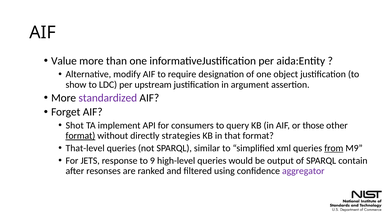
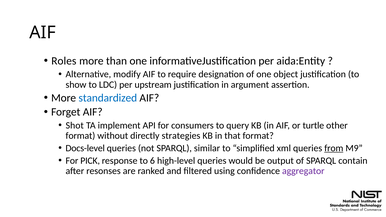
Value: Value -> Roles (64, 61)
standardized colour: purple -> blue (108, 98)
those: those -> turtle (313, 125)
format underline: present -> none (80, 136)
That-level: That-level -> Docs-level (85, 148)
JETS: JETS -> PICK (90, 161)
9: 9 -> 6 (152, 161)
